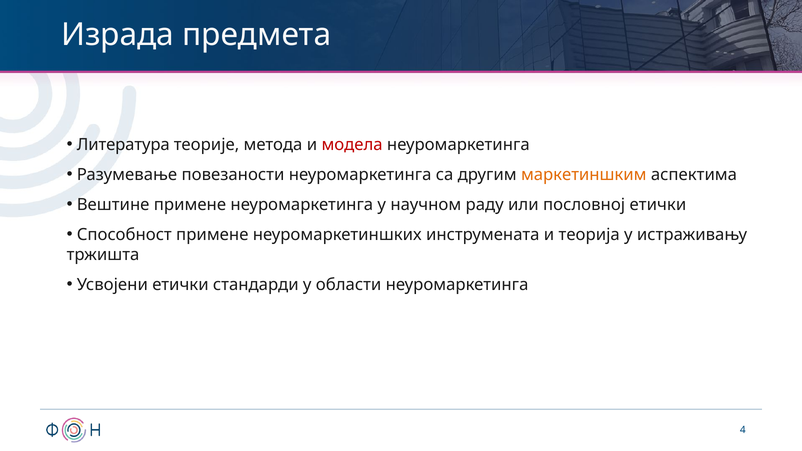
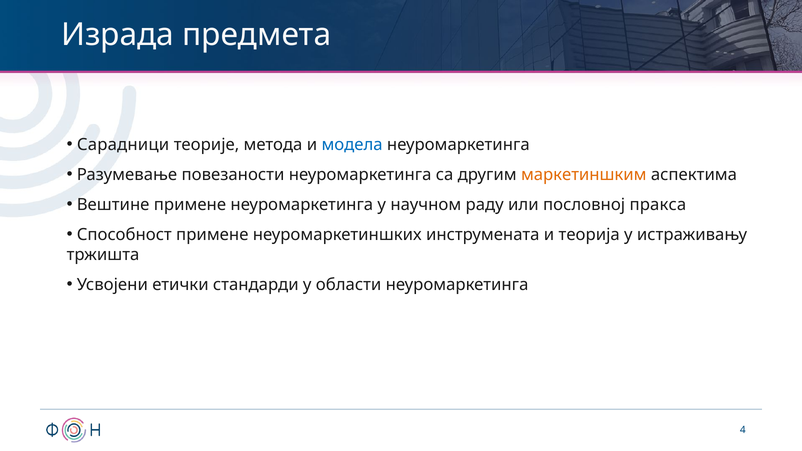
Литература: Литература -> Сарадници (123, 145)
модела colour: red -> blue (352, 145)
пословној етички: етички -> пракса (658, 205)
